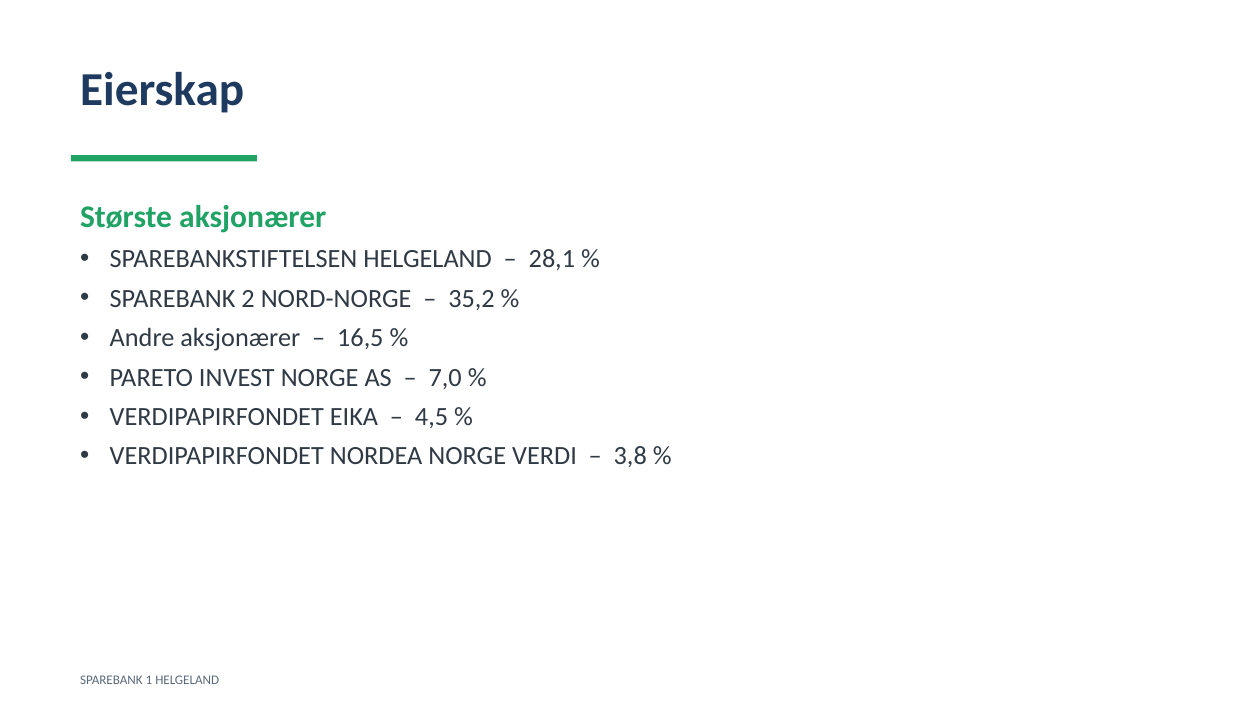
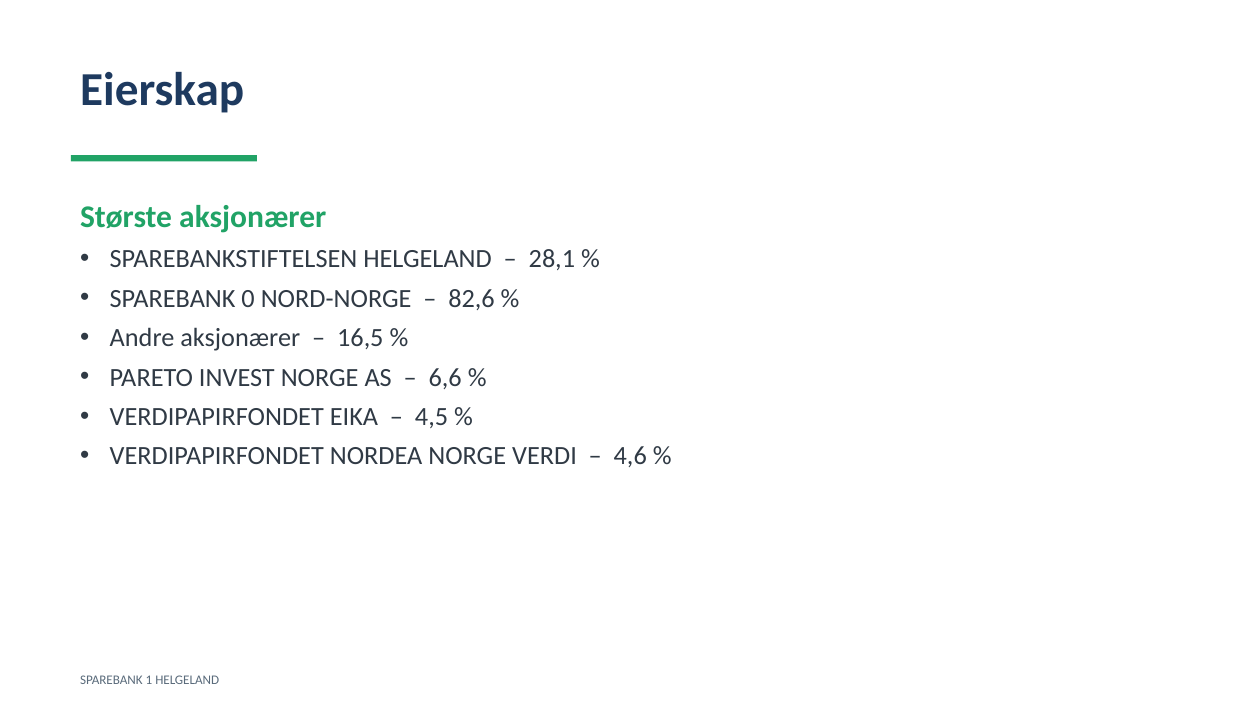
2: 2 -> 0 (248, 298)
35,2: 35,2 -> 82,6 (472, 298)
7,0: 7,0 -> 6,6 (445, 377)
3,8: 3,8 -> 4,6 (630, 456)
